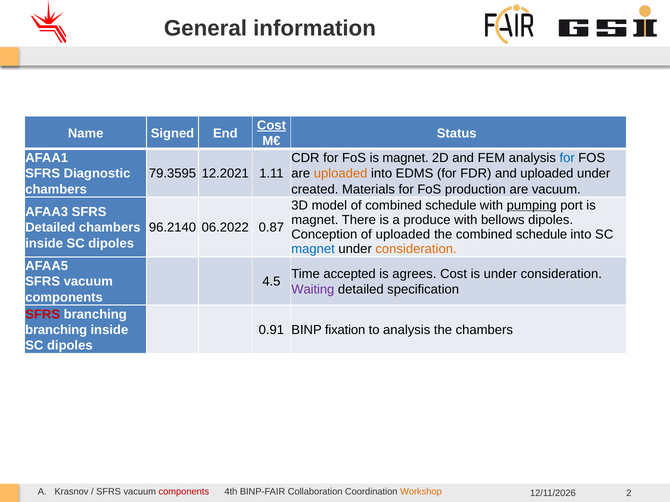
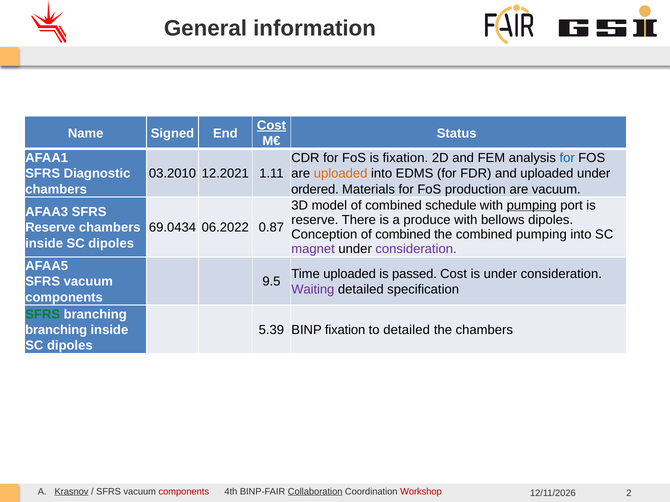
FoS is magnet: magnet -> fixation (405, 158)
79.3595: 79.3595 -> 03.2010 (173, 174)
created: created -> ordered (315, 189)
magnet: magnet -> reserve (315, 220)
Detailed: Detailed -> Reserve (50, 228)
96.2140: 96.2140 -> 69.0434 (173, 228)
Conception of uploaded: uploaded -> combined (403, 235)
the combined schedule: schedule -> pumping (541, 235)
magnet colour: blue -> purple (313, 249)
consideration colour: orange -> purple (416, 249)
Time accepted: accepted -> uploaded (350, 274)
agrees: agrees -> passed (415, 274)
4.5: 4.5 -> 9.5 (271, 282)
SFRS colour: red -> green (43, 315)
0.91: 0.91 -> 5.39 (271, 330)
to analysis: analysis -> detailed (407, 330)
Krasnov underline: none -> present (71, 492)
Collaboration underline: none -> present (315, 492)
Workshop colour: orange -> red (421, 492)
